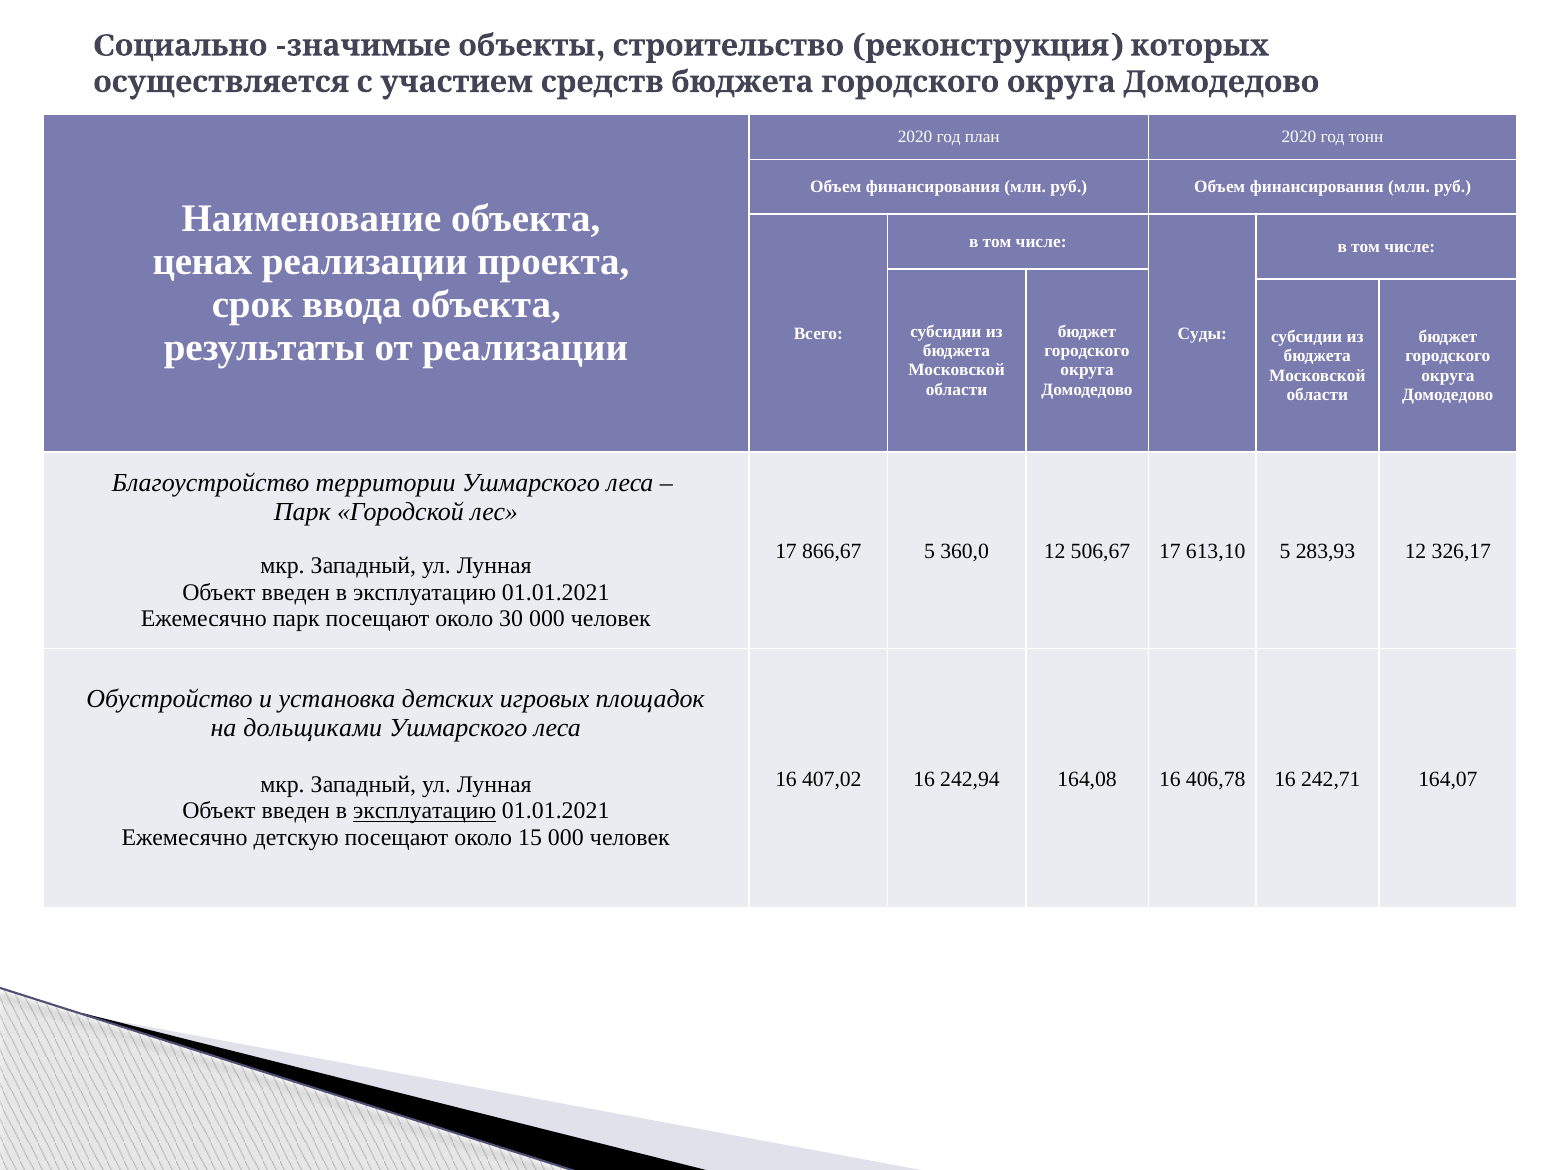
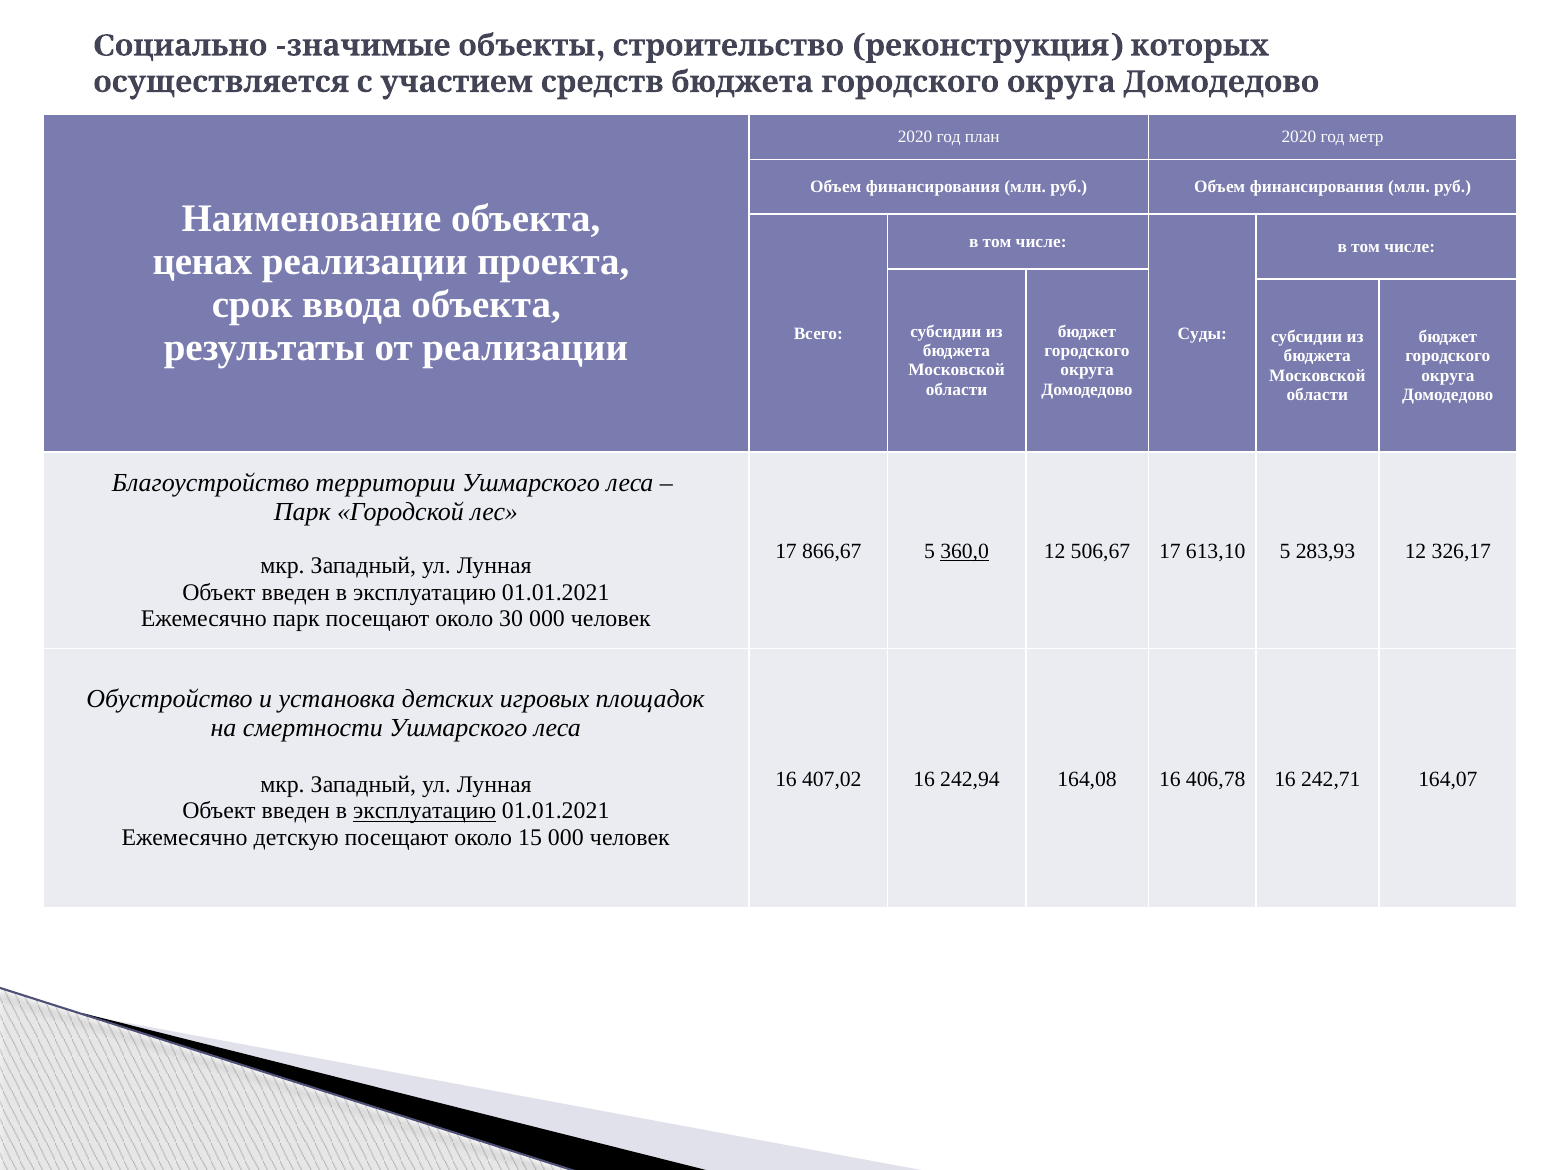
тонн: тонн -> метр (1366, 137)
360,0 underline: none -> present (965, 551)
дольщиками: дольщиками -> смертности (313, 728)
